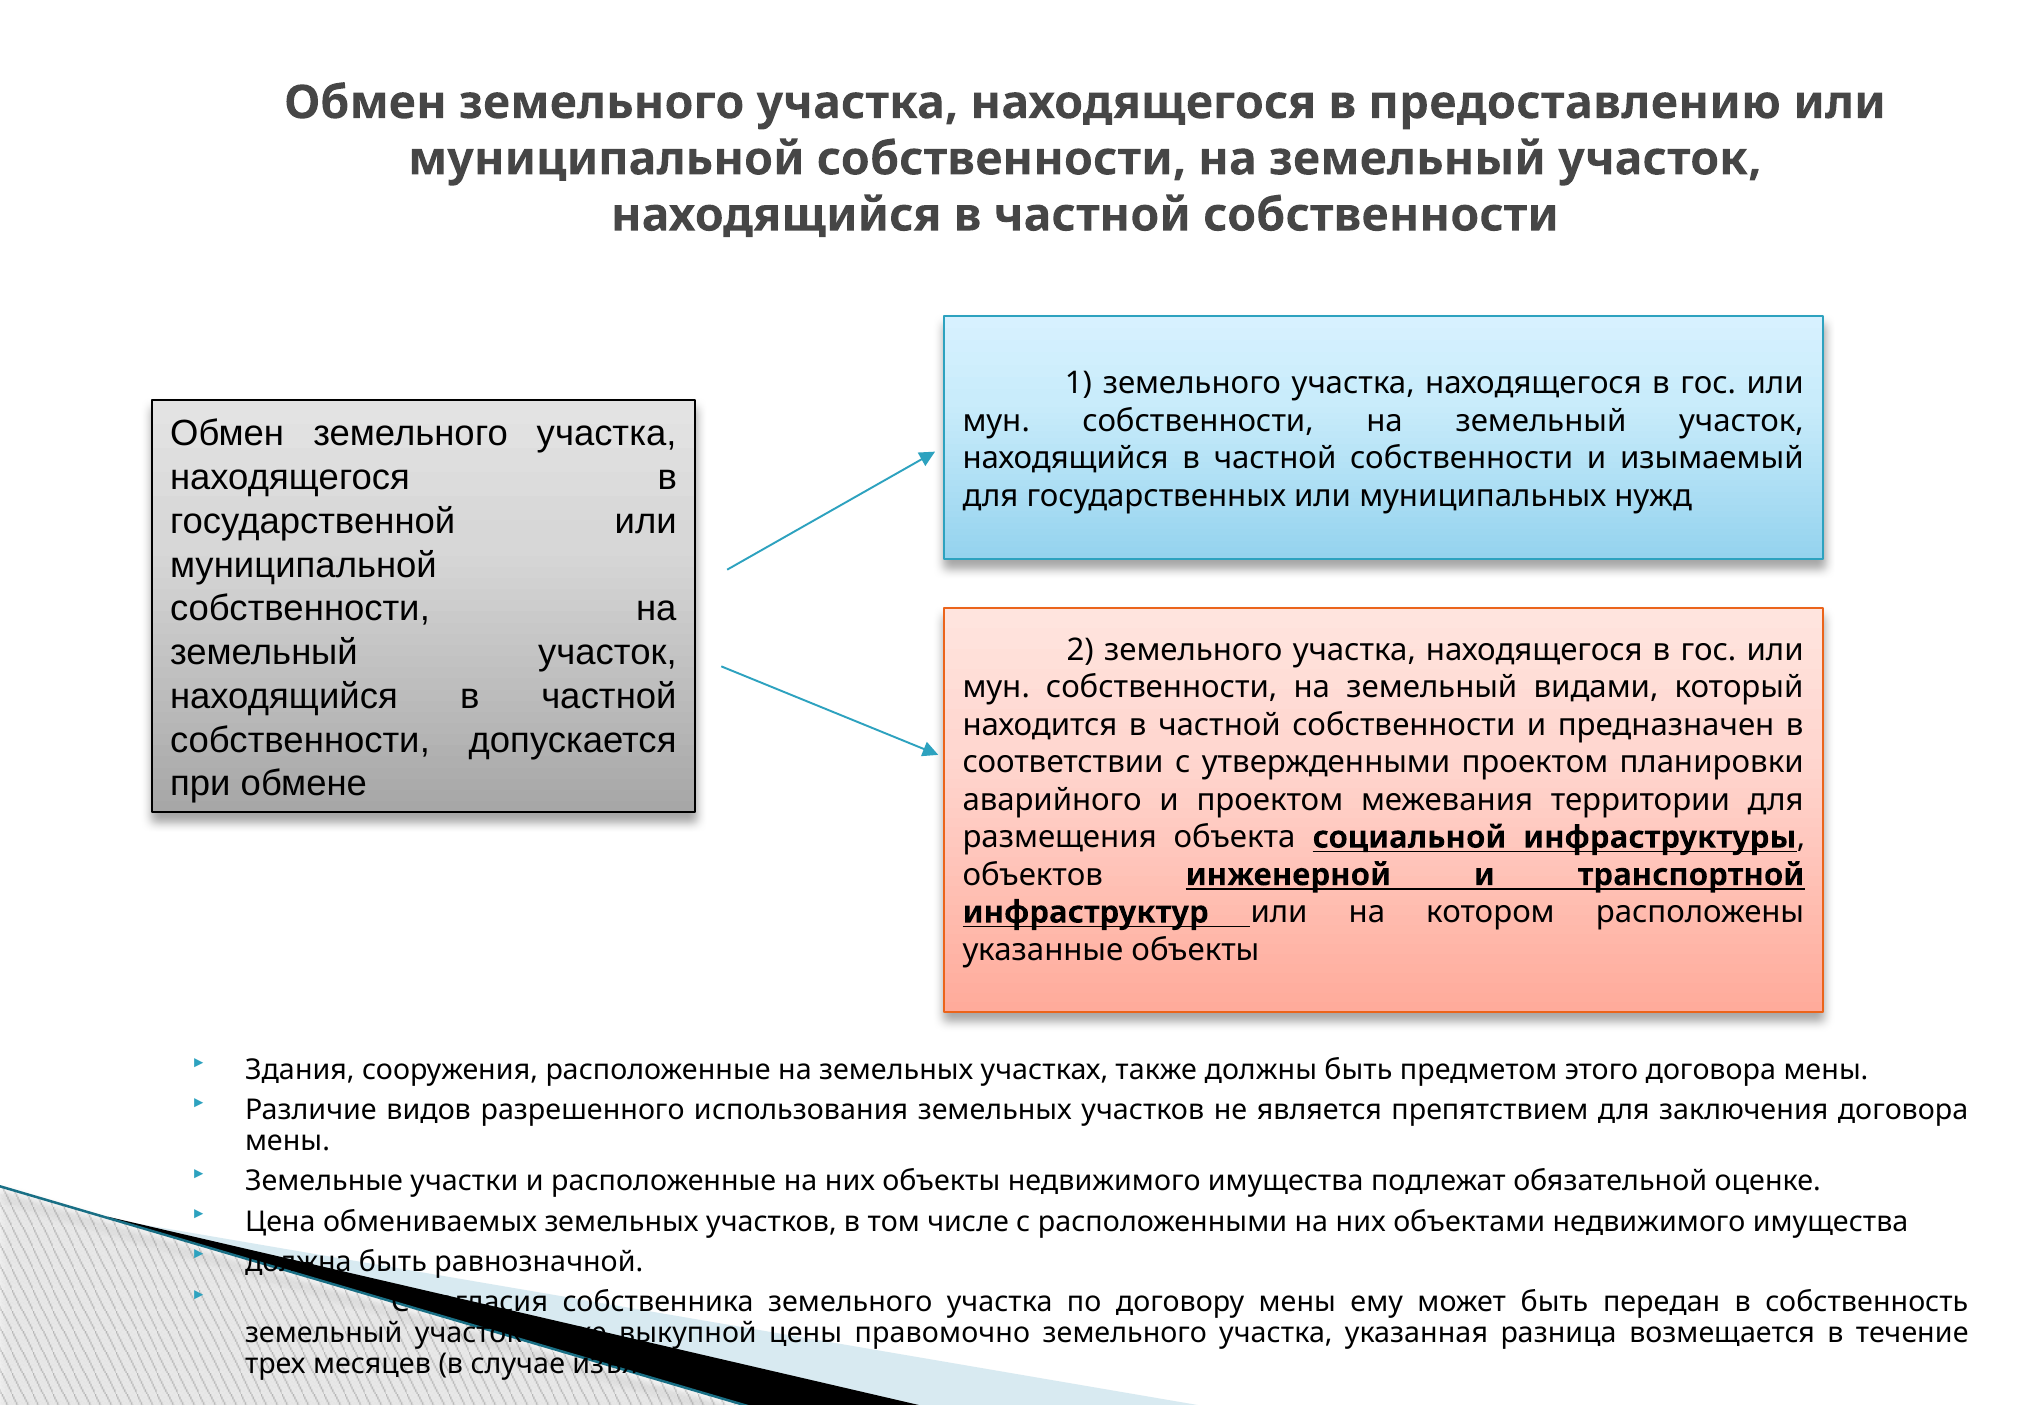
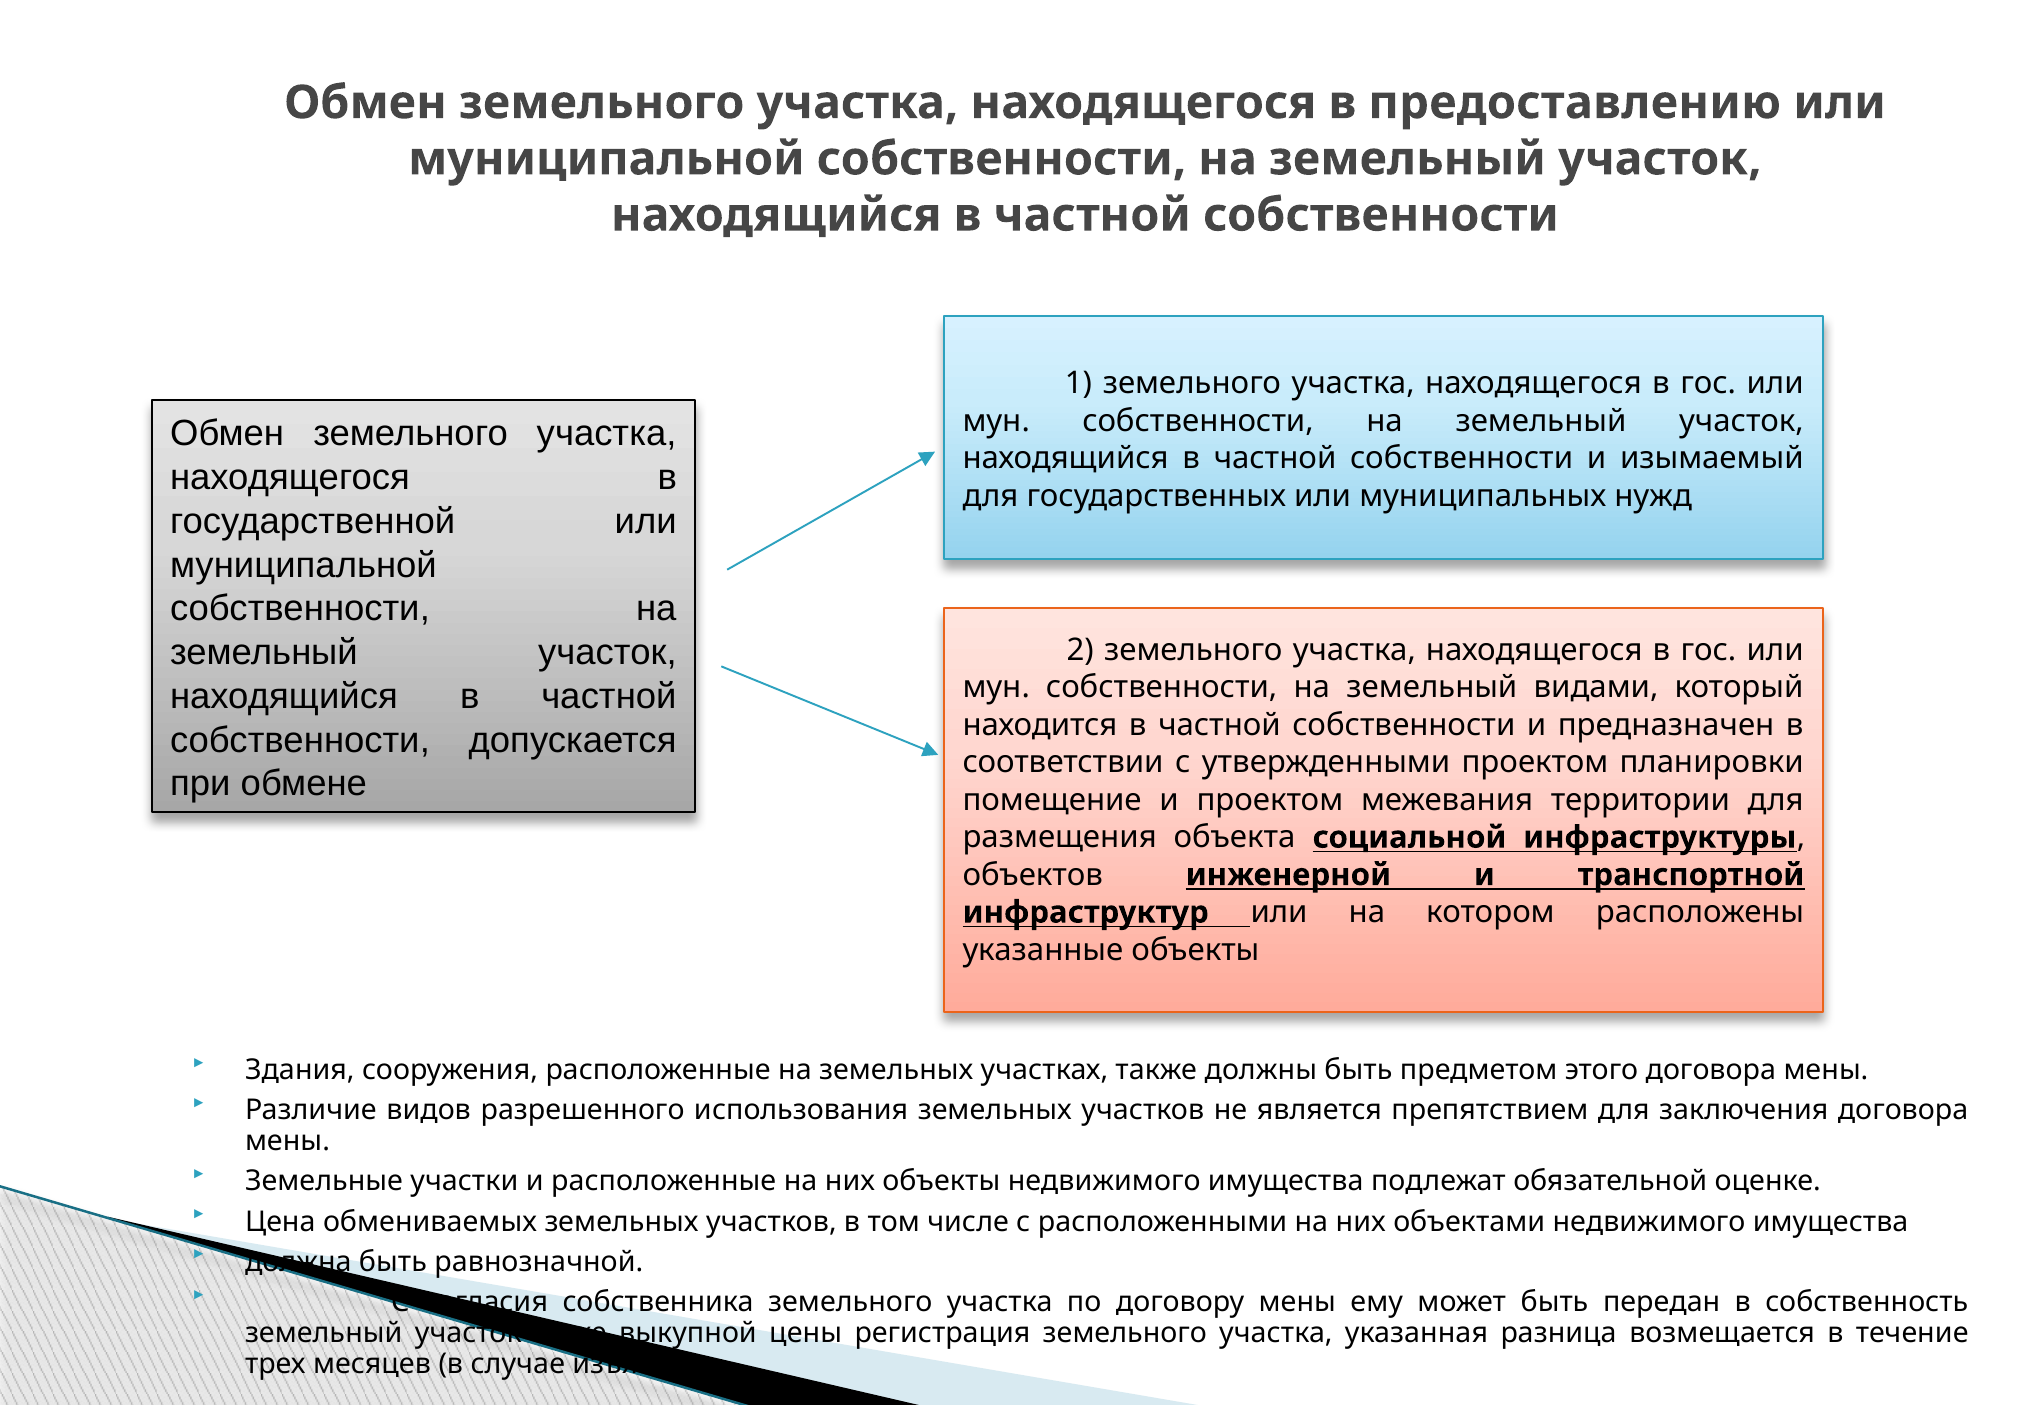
аварийного: аварийного -> помещение (1052, 800)
правомочно: правомочно -> регистрация (942, 1333)
